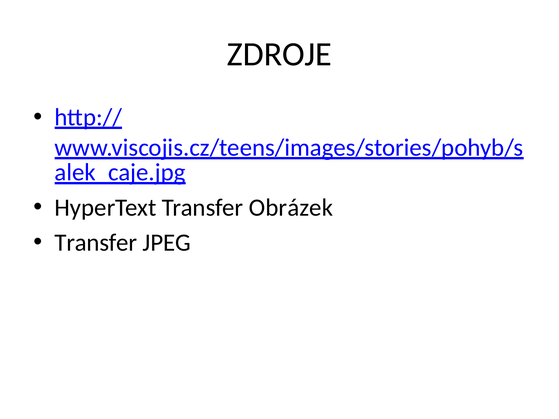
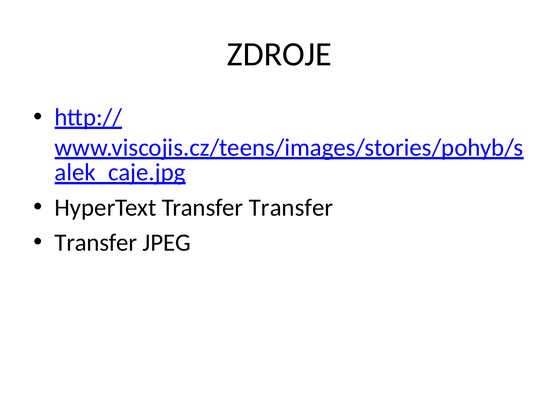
Transfer Obrázek: Obrázek -> Transfer (291, 208)
